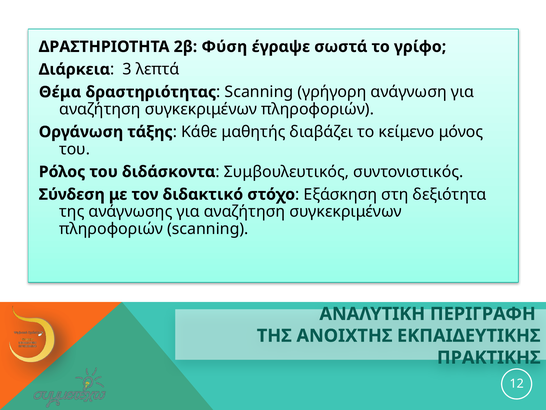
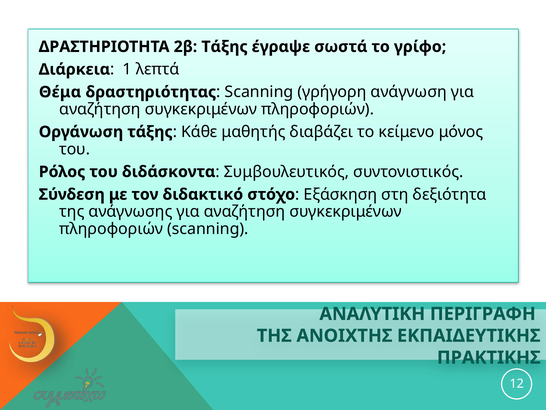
2β Φύση: Φύση -> Τάξης (225, 47)
3: 3 -> 1 (127, 69)
